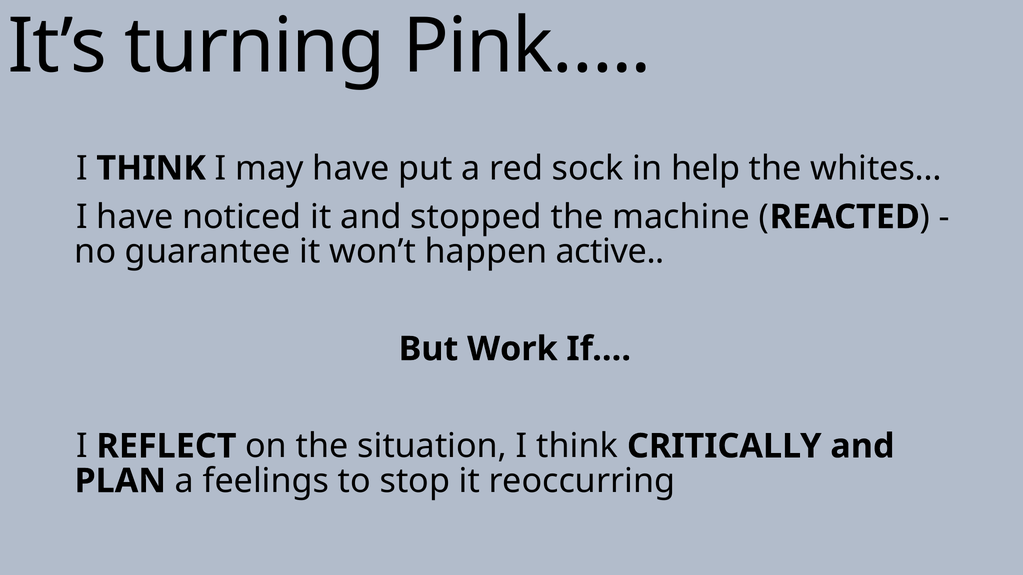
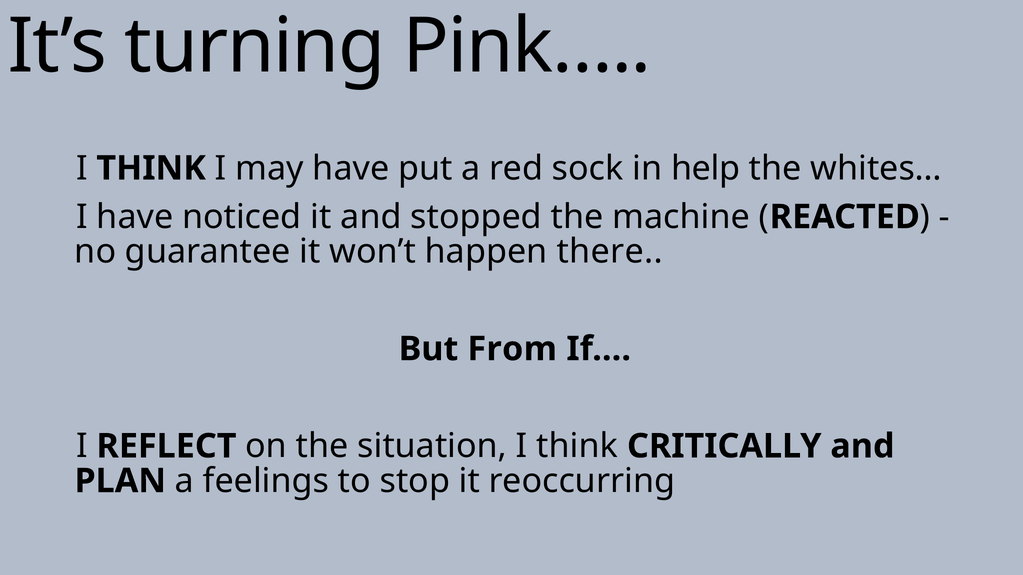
active: active -> there (610, 252)
Work: Work -> From (512, 349)
